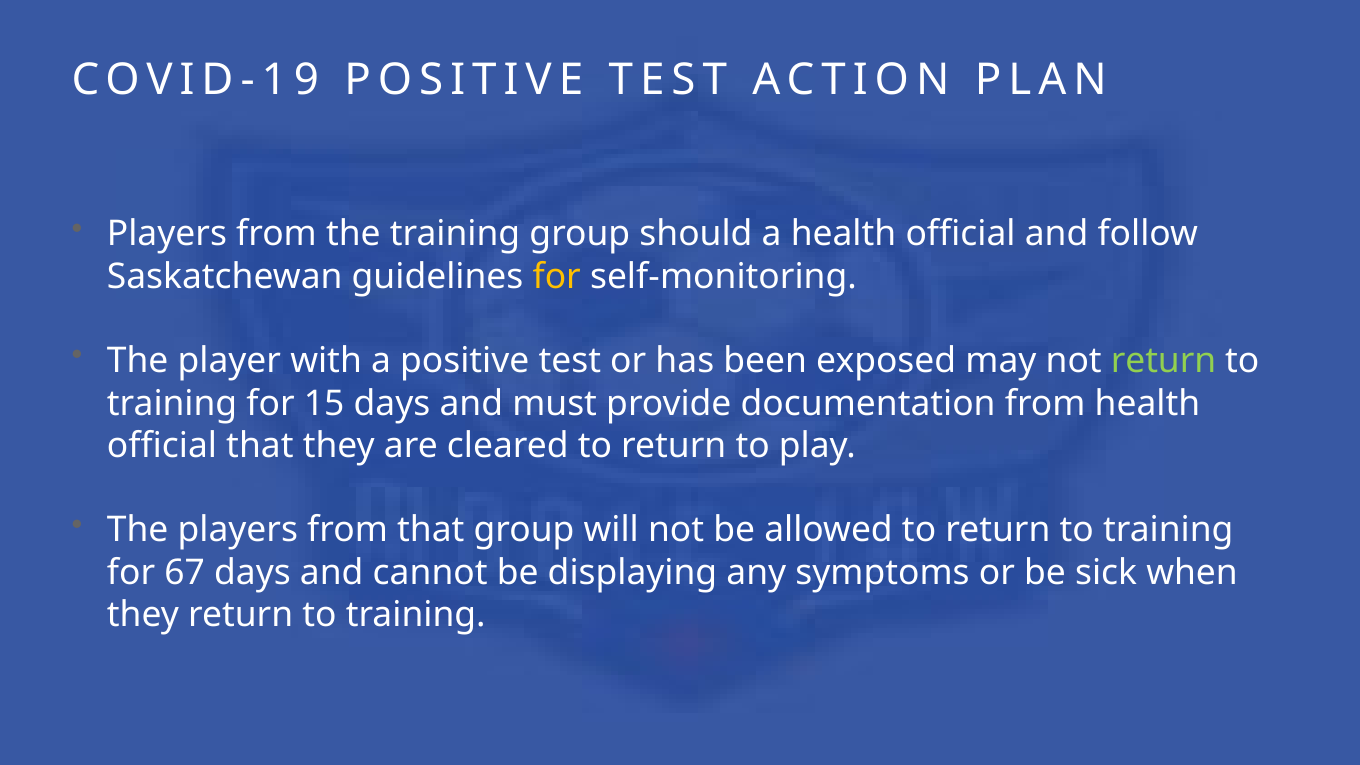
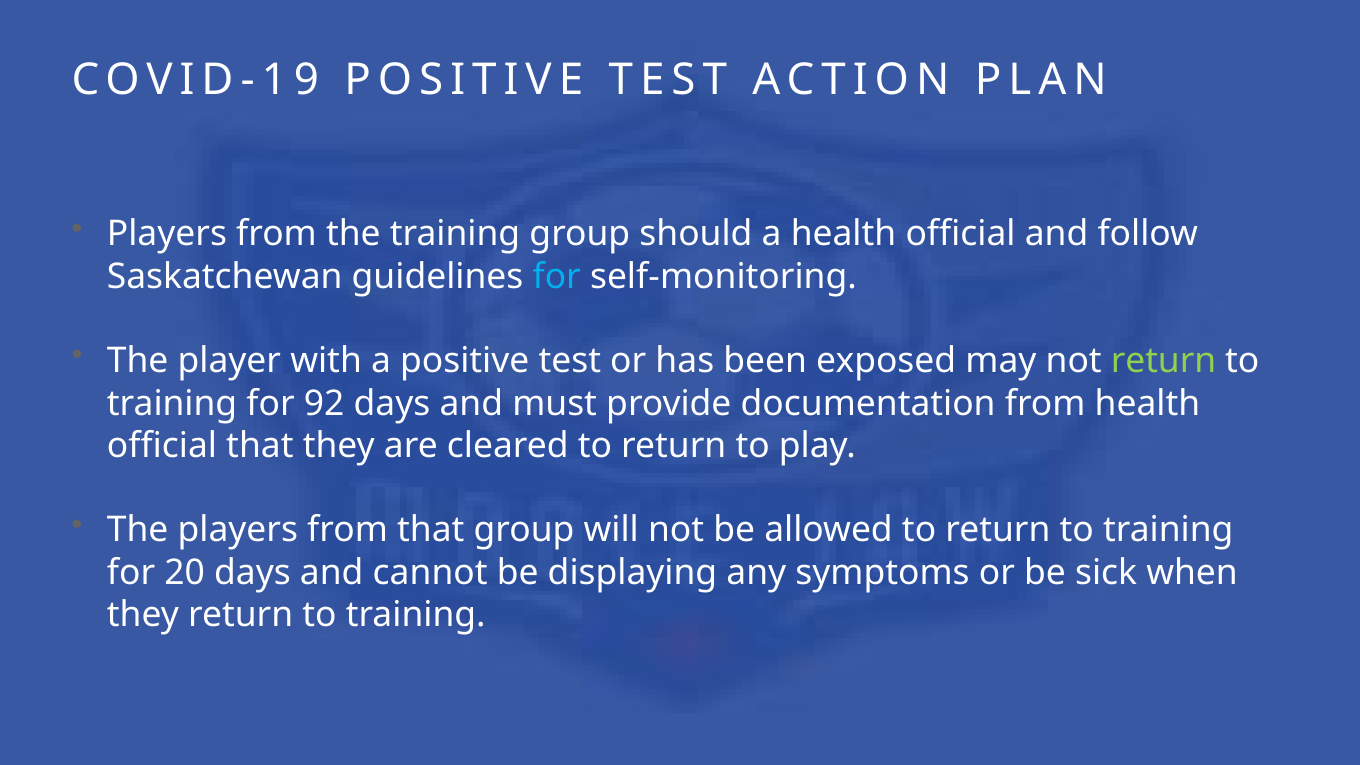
for colour: yellow -> light blue (557, 277)
15: 15 -> 92 (324, 403)
67: 67 -> 20 (185, 573)
